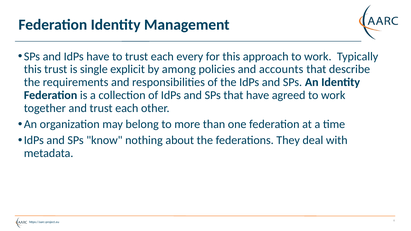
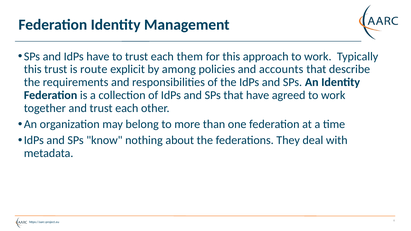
every: every -> them (190, 56)
single: single -> route (94, 69)
